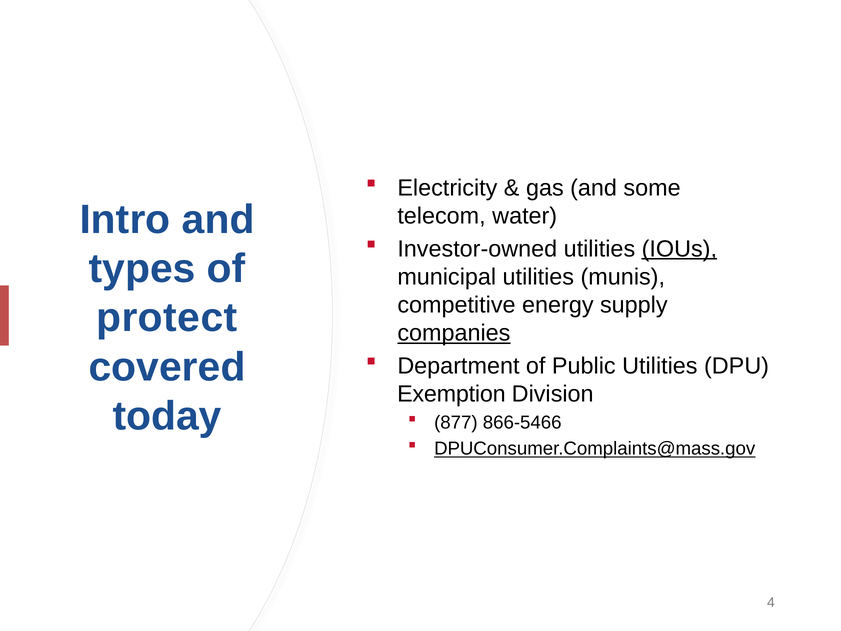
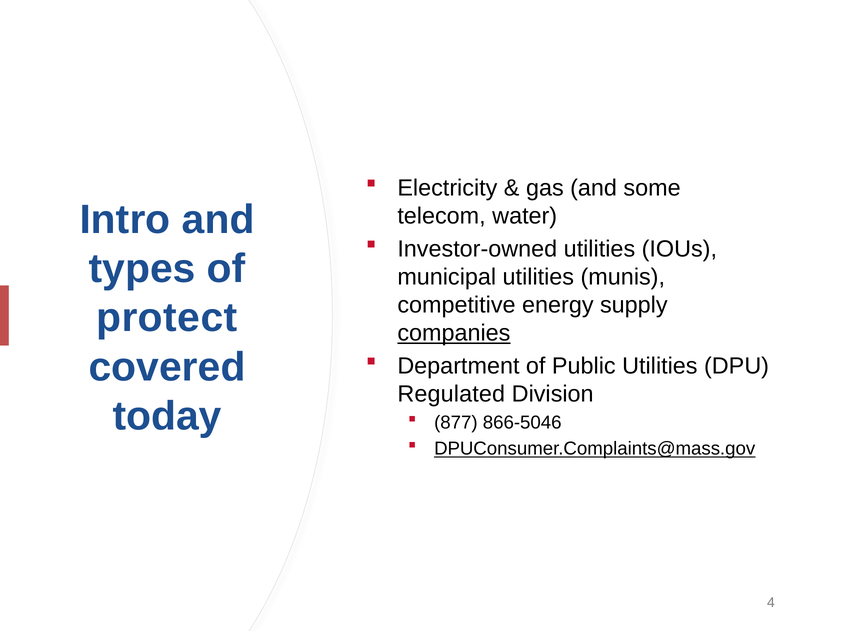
IOUs underline: present -> none (679, 249)
Exemption: Exemption -> Regulated (451, 394)
866-5466: 866-5466 -> 866-5046 (522, 422)
